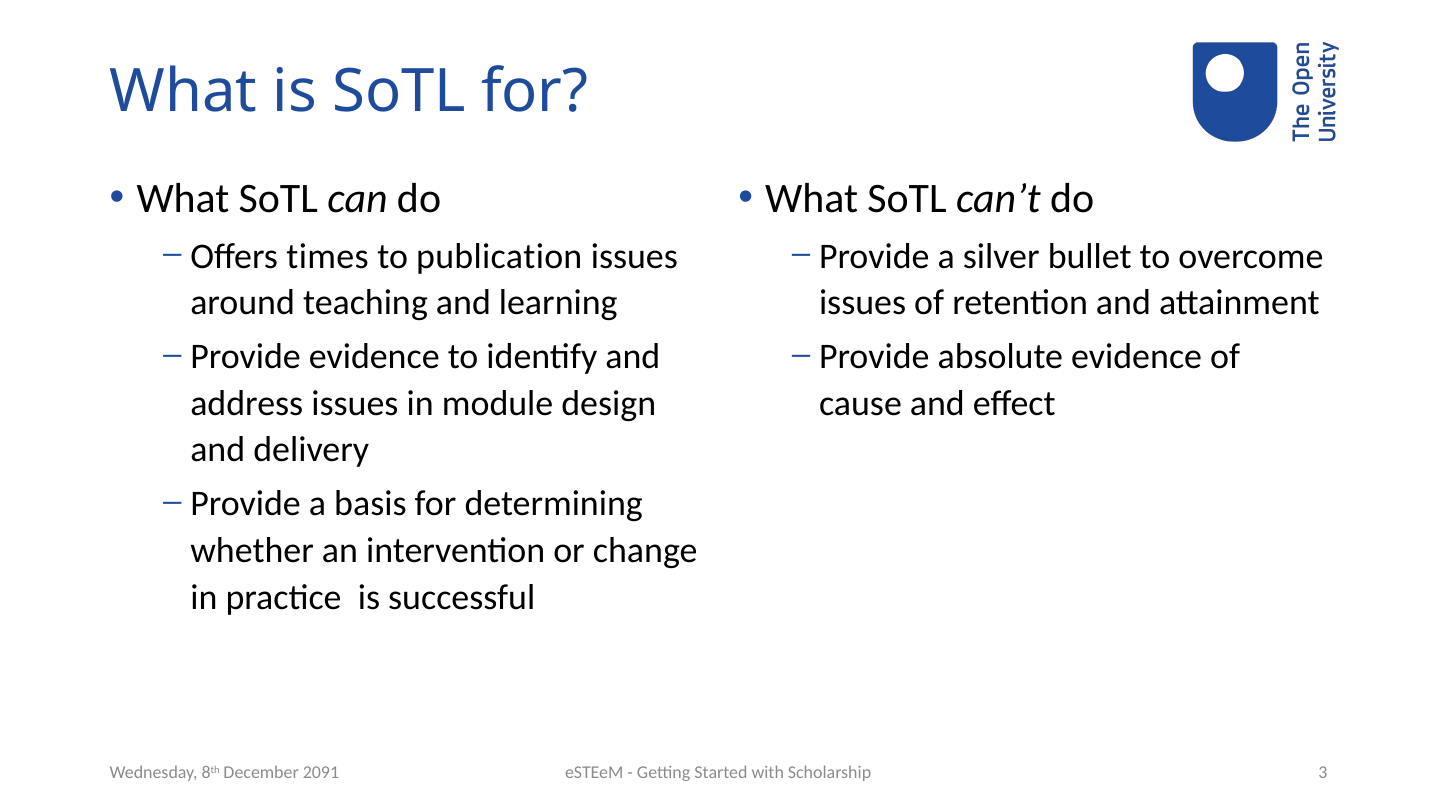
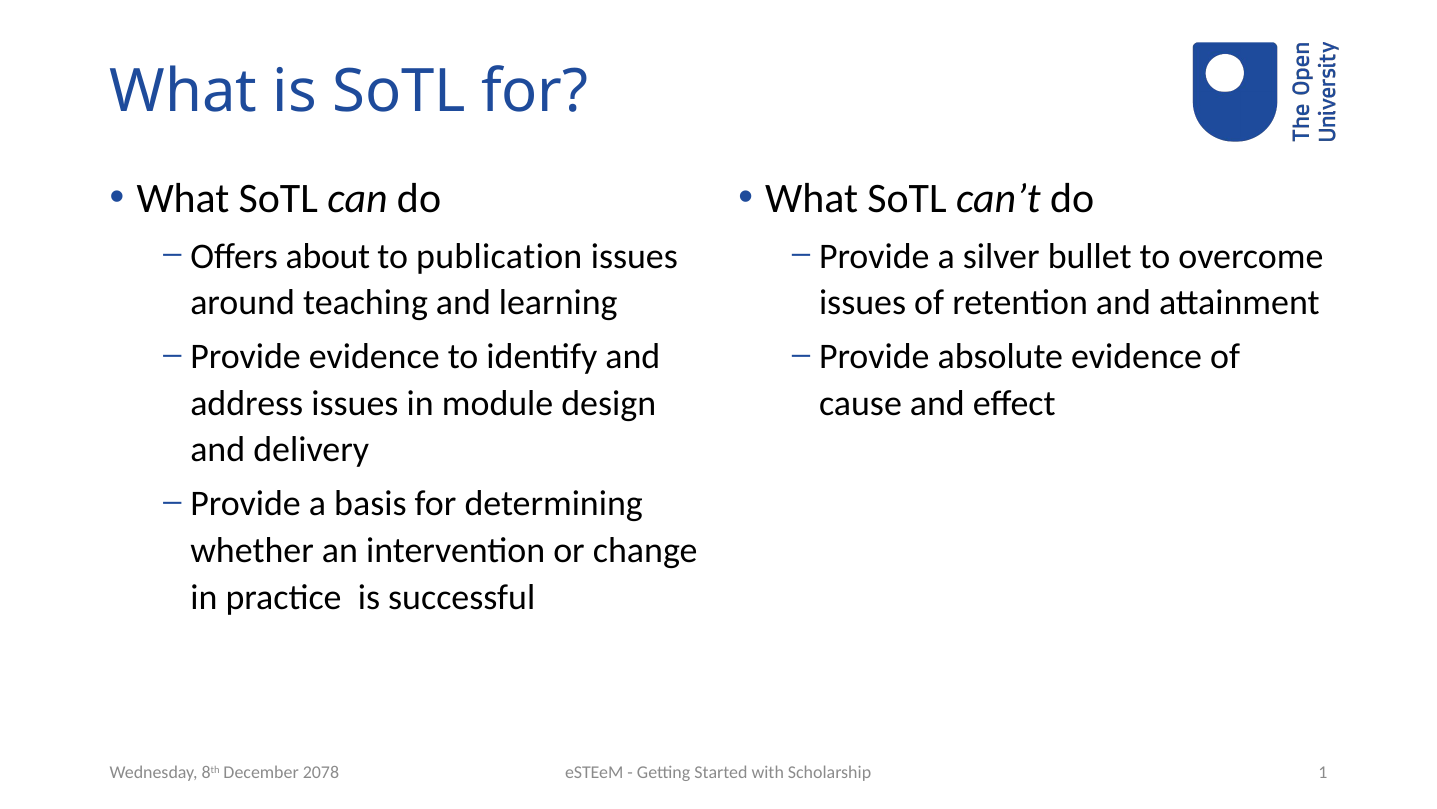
times: times -> about (328, 256)
3: 3 -> 1 (1323, 772)
2091: 2091 -> 2078 (321, 772)
